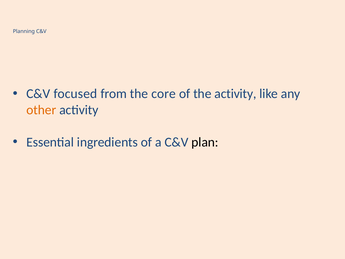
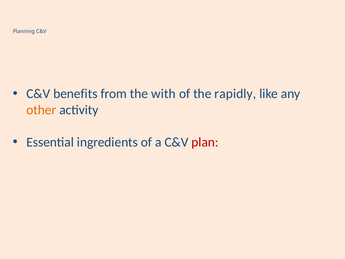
focused: focused -> benefits (75, 94)
core: core -> with (163, 94)
the activity: activity -> rapidly (235, 94)
plan colour: black -> red (205, 142)
